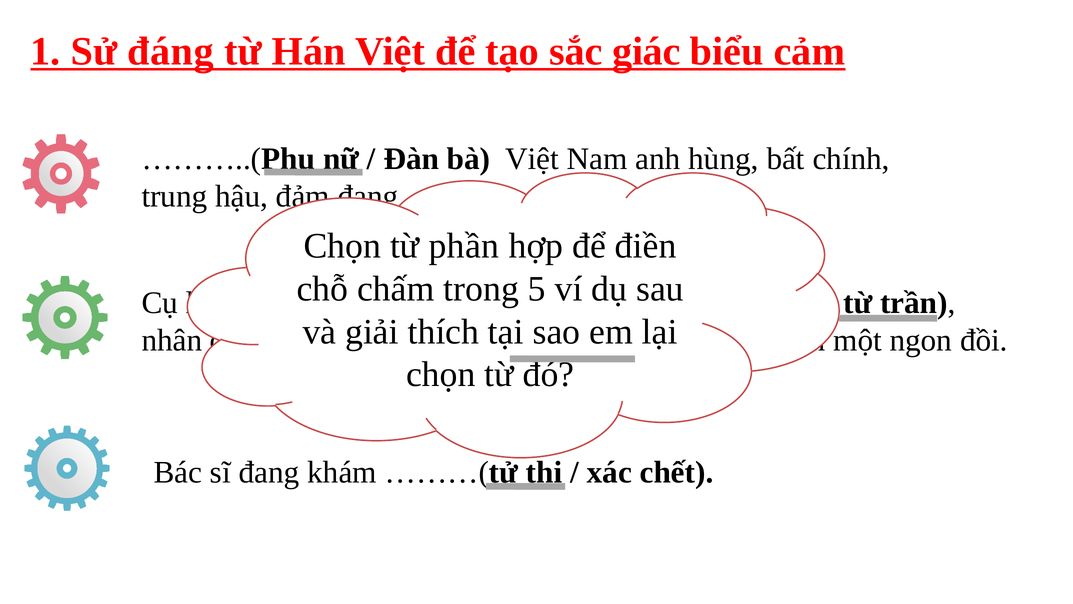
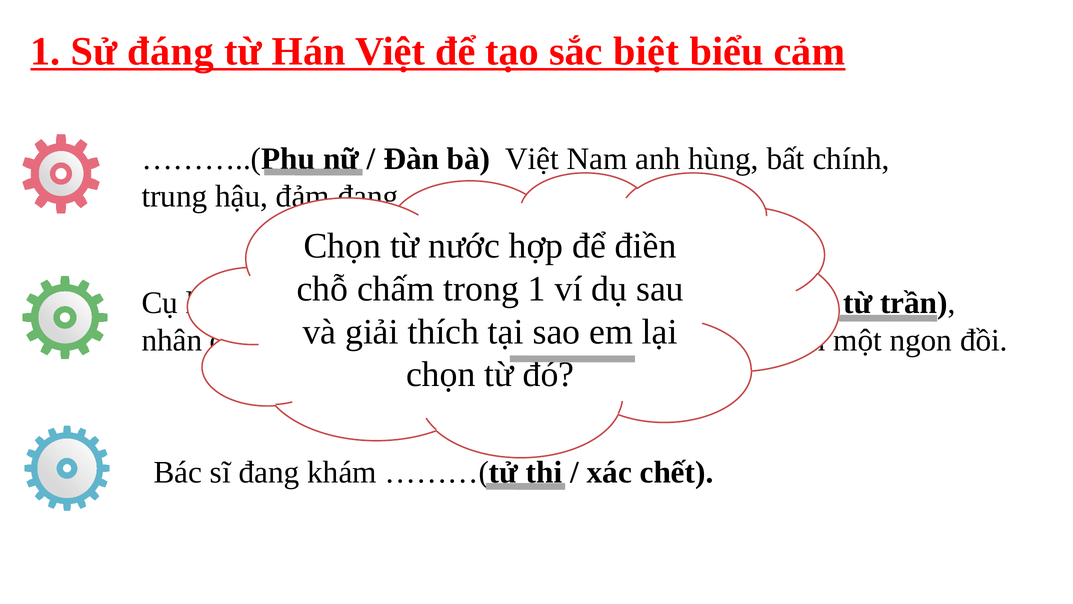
giác: giác -> biệt (646, 52)
phần: phần -> nước (464, 246)
5: 5 -> 1 (537, 289)
